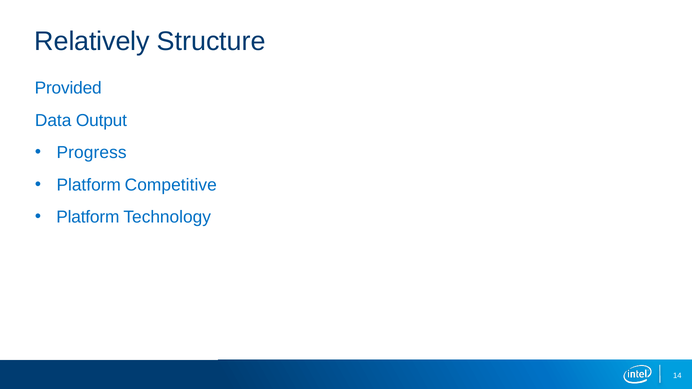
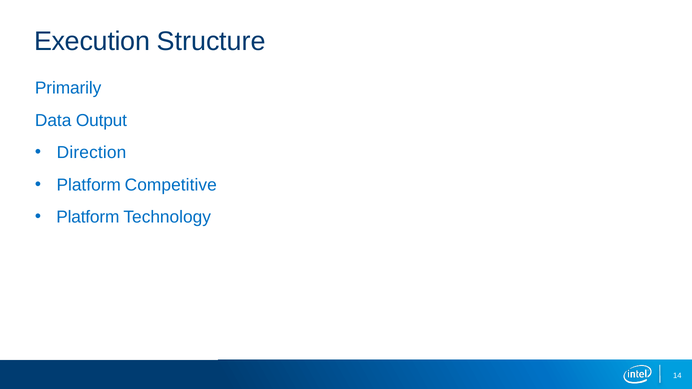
Relatively: Relatively -> Execution (92, 41)
Provided: Provided -> Primarily (68, 88)
Progress: Progress -> Direction (92, 153)
